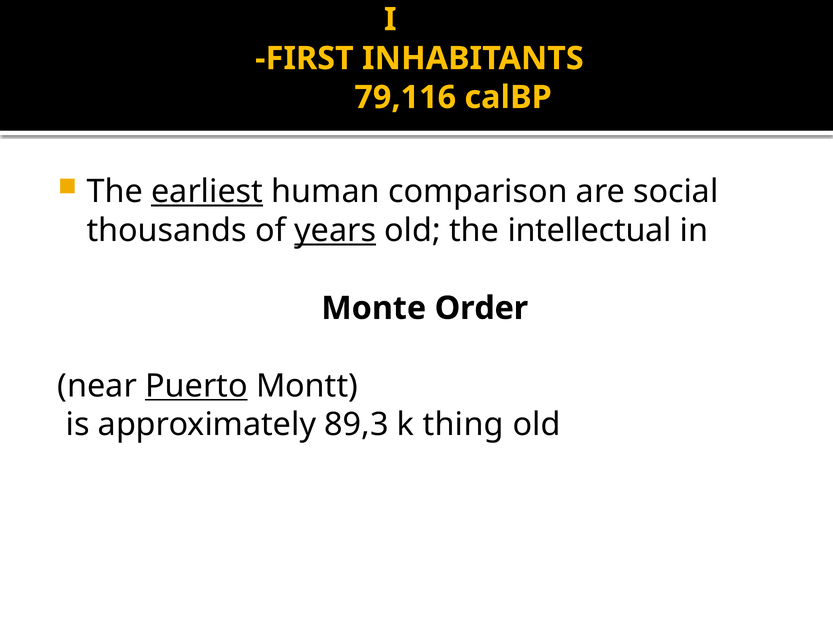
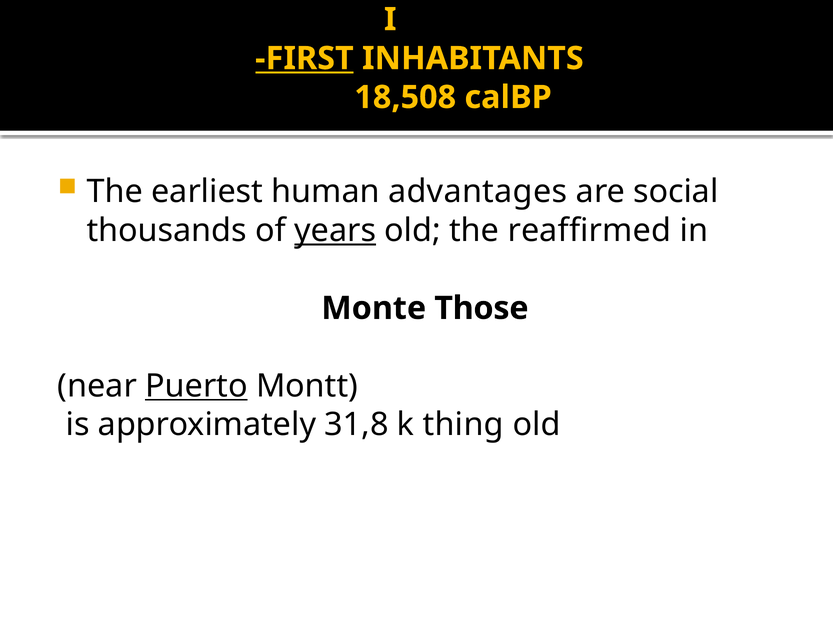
FIRST underline: none -> present (304, 58)
79,116: 79,116 -> 18,508 (405, 97)
earliest underline: present -> none (207, 192)
comparison: comparison -> advantages (478, 192)
intellectual: intellectual -> reaffirmed (589, 230)
Order: Order -> Those (481, 308)
89,3: 89,3 -> 31,8 (356, 424)
